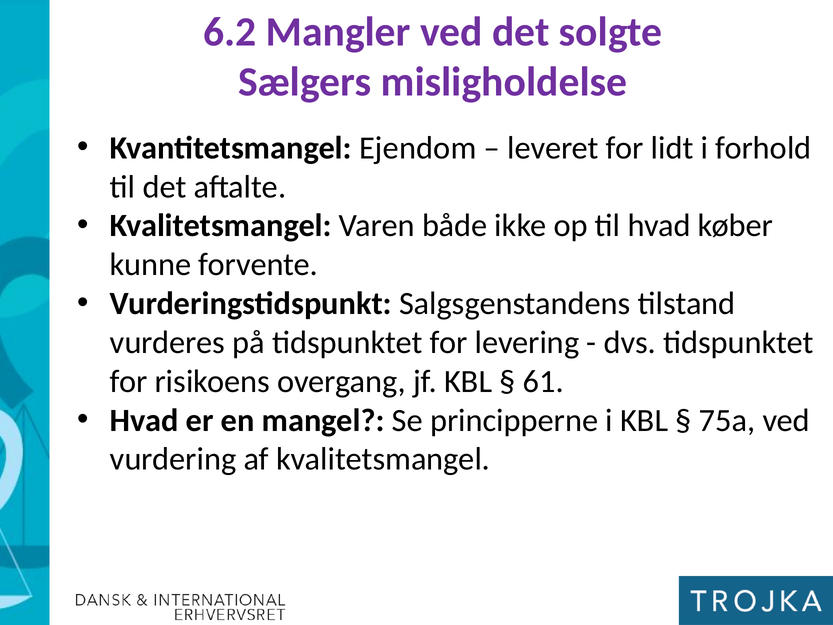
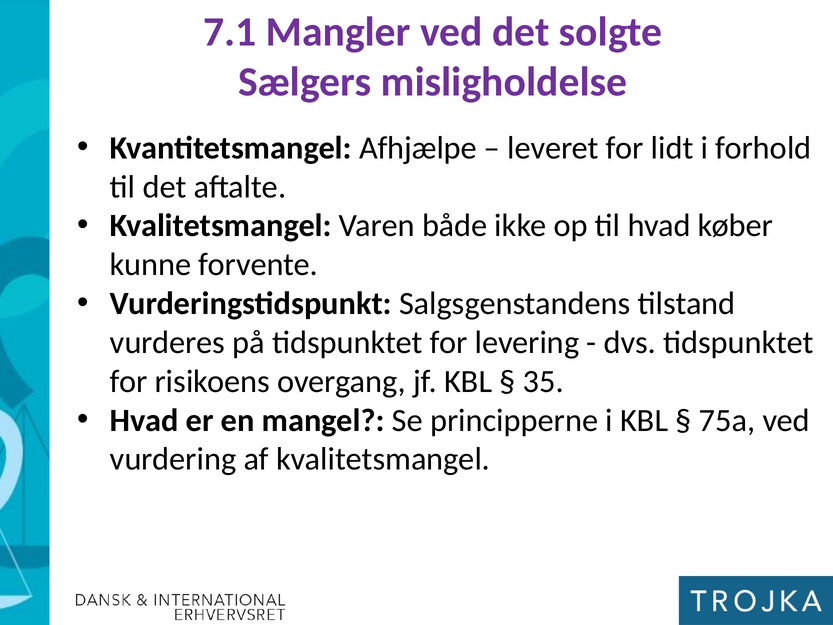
6.2: 6.2 -> 7.1 (230, 32)
Ejendom: Ejendom -> Afhjælpe (418, 148)
61: 61 -> 35 (543, 381)
